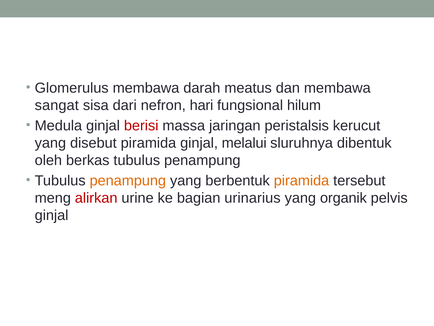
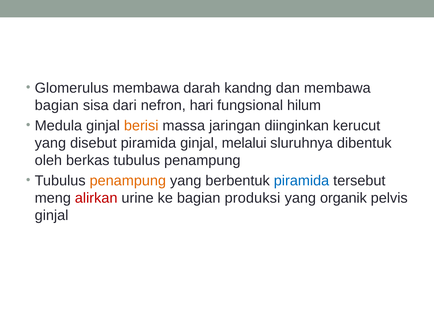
meatus: meatus -> kandng (248, 88)
sangat: sangat -> bagian (57, 105)
berisi colour: red -> orange (141, 125)
peristalsis: peristalsis -> diinginkan (297, 125)
piramida colour: orange -> blue (301, 180)
urinarius: urinarius -> produksi (252, 198)
